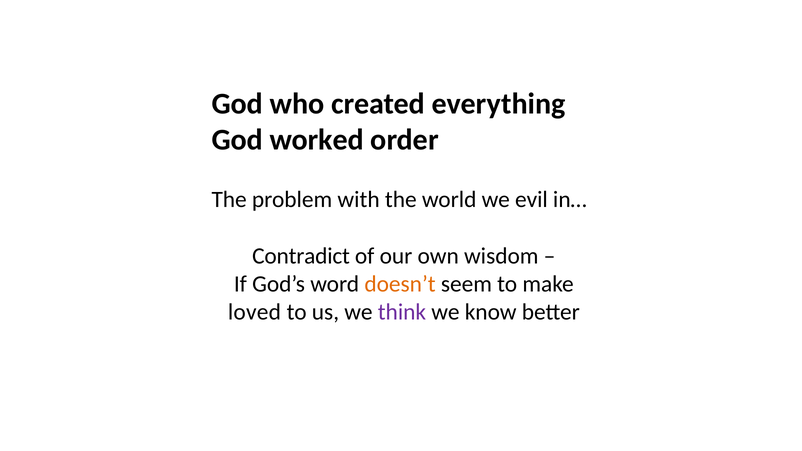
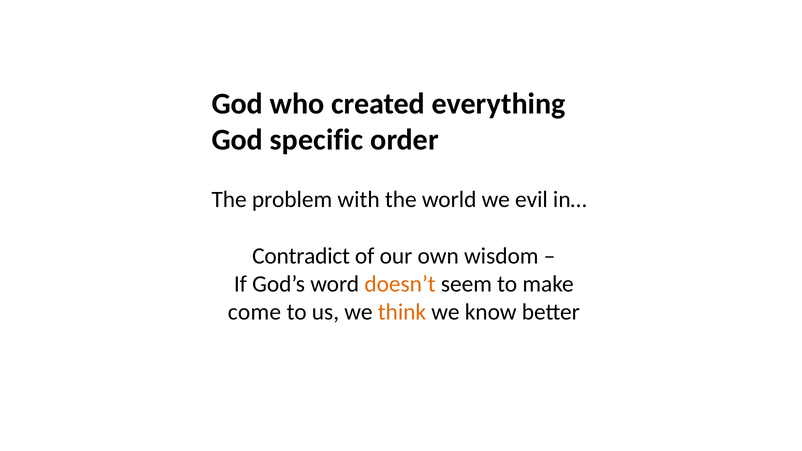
worked: worked -> specific (317, 140)
loved: loved -> come (254, 312)
think colour: purple -> orange (402, 312)
